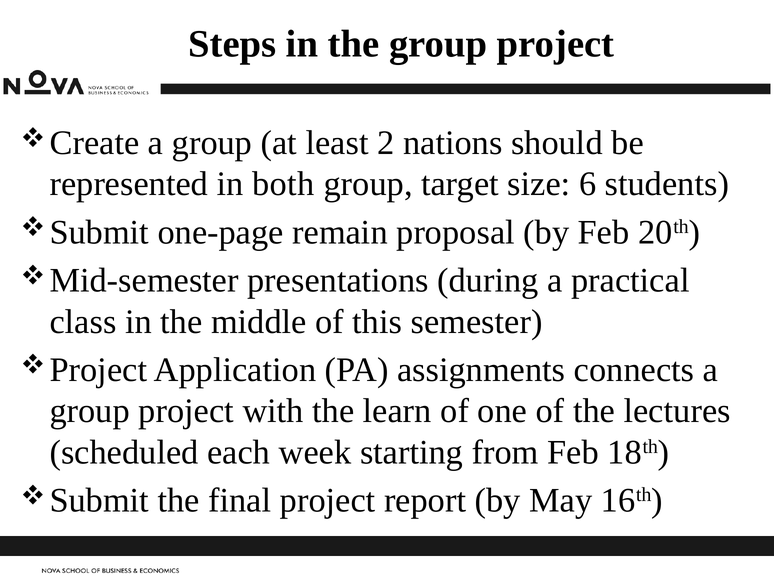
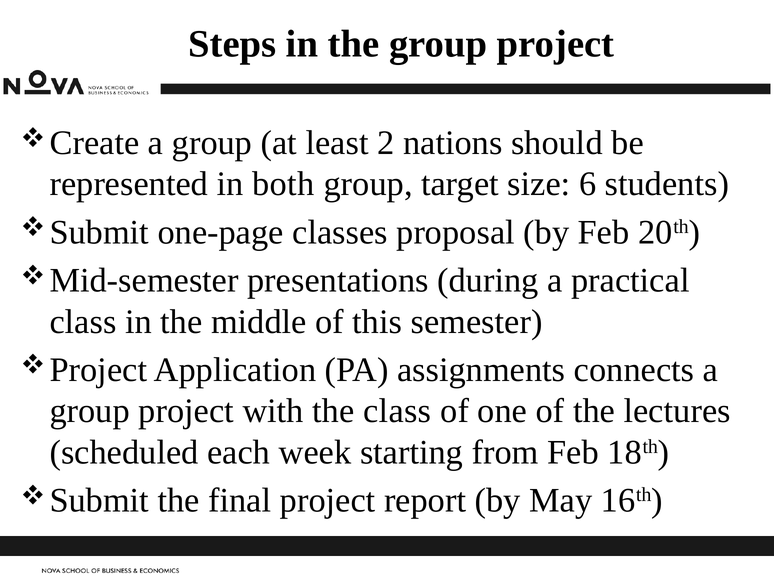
remain: remain -> classes (340, 232)
the learn: learn -> class (397, 411)
